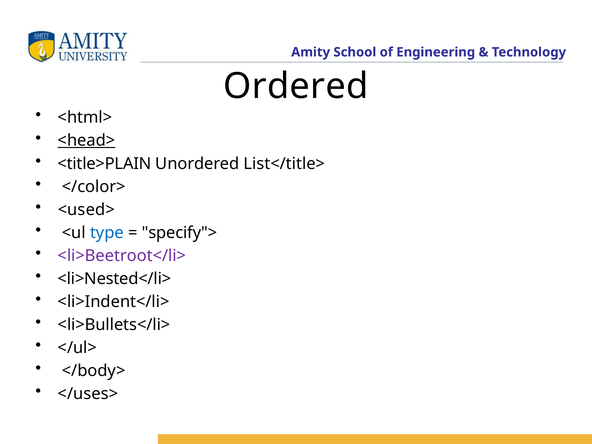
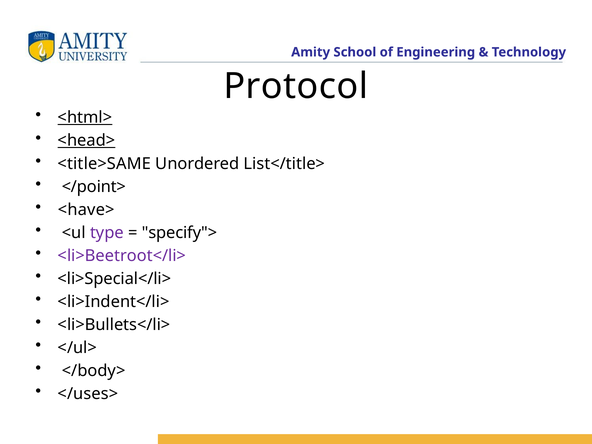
Ordered: Ordered -> Protocol (296, 86)
<html> underline: none -> present (85, 118)
<title>PLAIN: <title>PLAIN -> <title>SAME (104, 164)
</color>: </color> -> </point> (94, 187)
<used>: <used> -> <have> (86, 210)
type colour: blue -> purple (107, 233)
<li>Nested</li>: <li>Nested</li> -> <li>Special</li> (114, 279)
